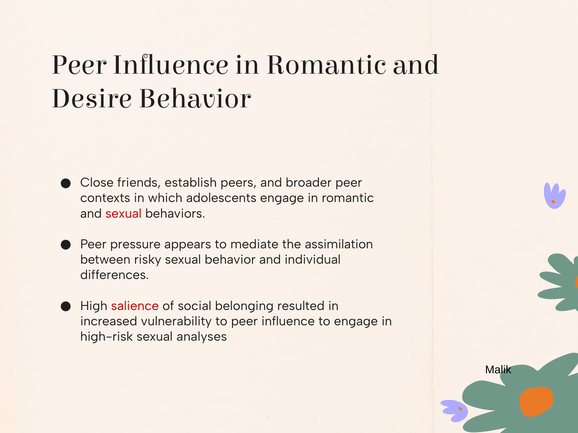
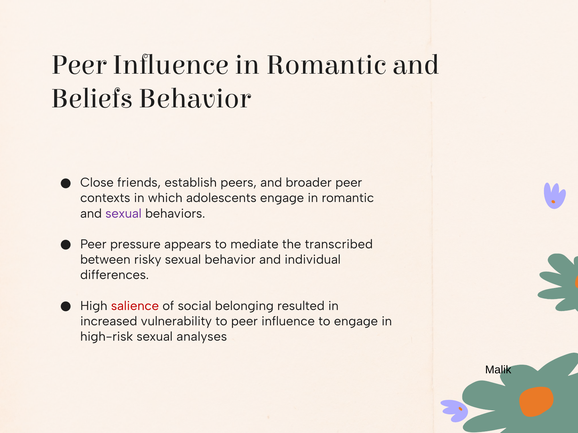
Desire: Desire -> Beliefs (92, 98)
sexual colour: red -> purple (124, 214)
assimilation: assimilation -> transcribed (339, 245)
